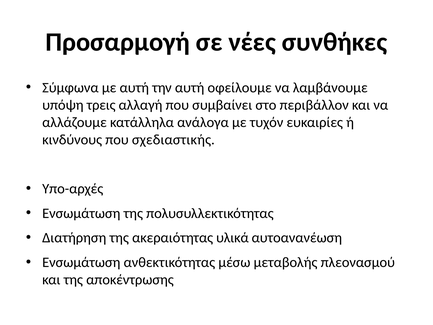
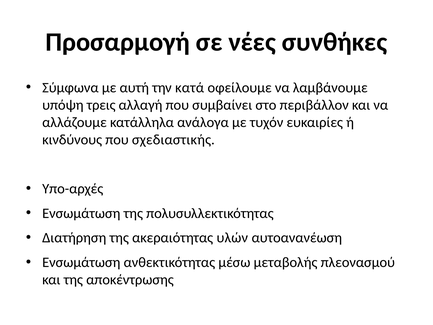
την αυτή: αυτή -> κατά (190, 88)
υλικά: υλικά -> υλών (232, 238)
